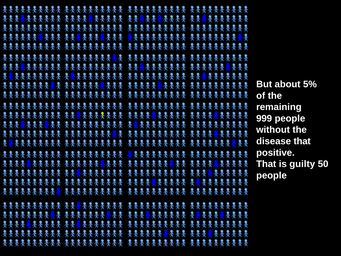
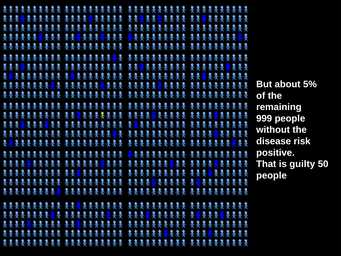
disease that: that -> risk (302, 141)
